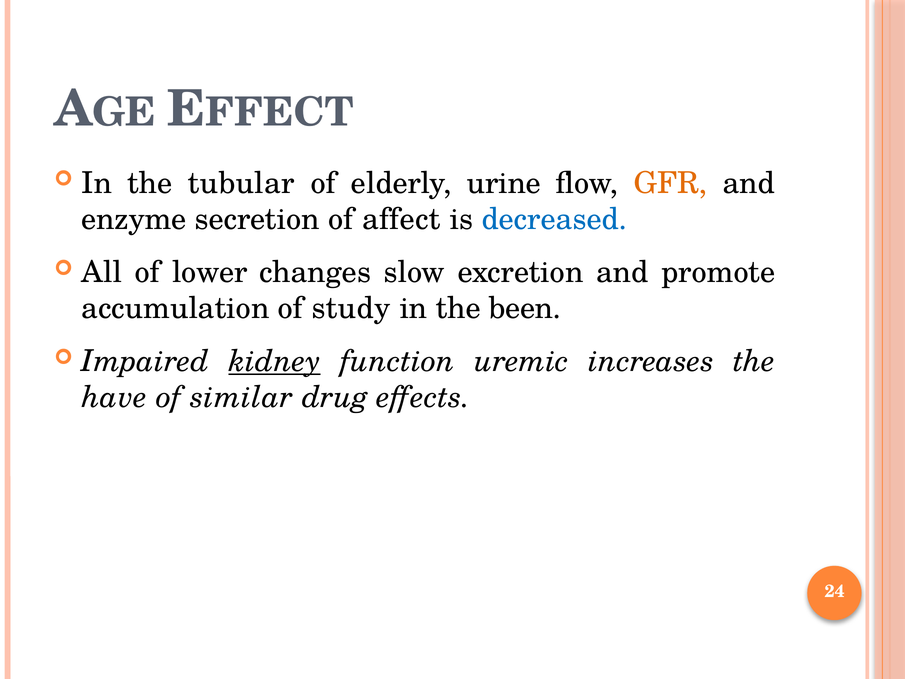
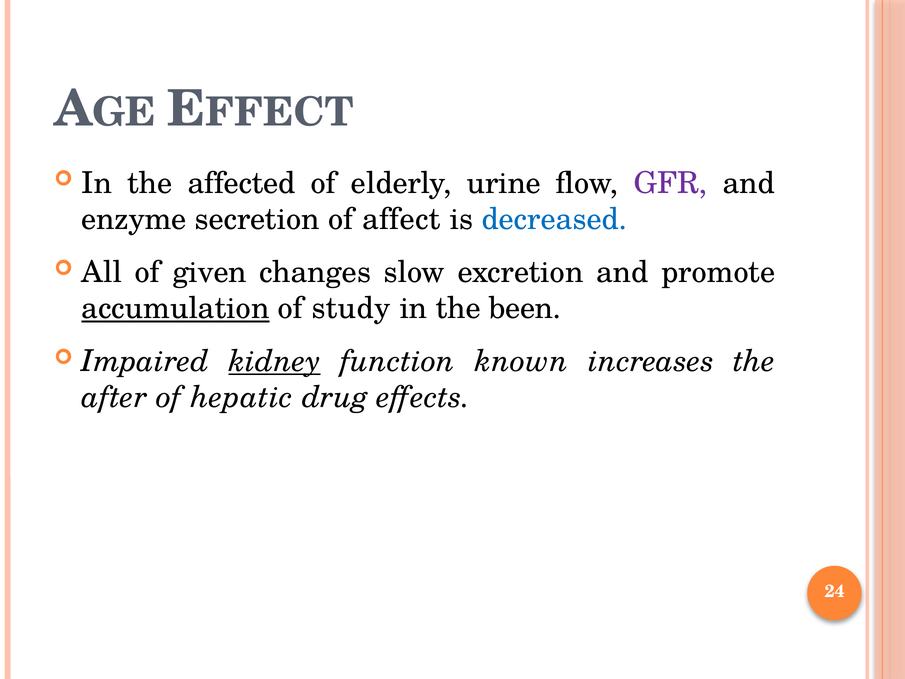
tubular: tubular -> affected (242, 183)
GFR colour: orange -> purple (670, 183)
lower: lower -> given (210, 272)
accumulation underline: none -> present (175, 308)
uremic: uremic -> known (521, 361)
have: have -> after (115, 397)
similar: similar -> hepatic (242, 397)
